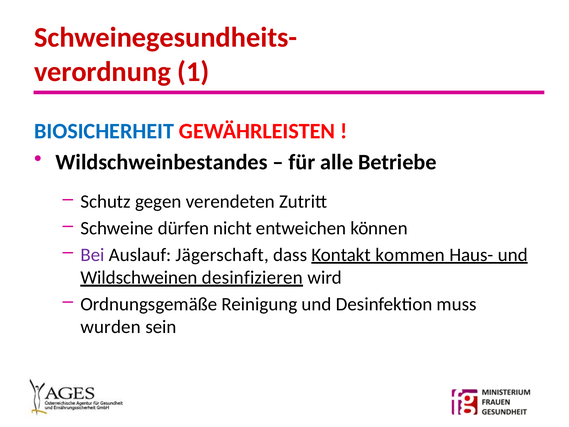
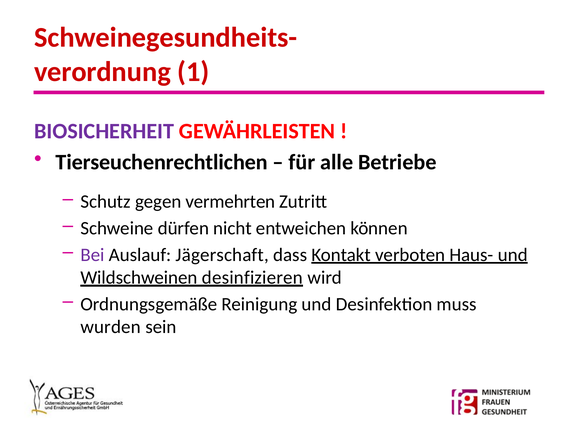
BIOSICHERHEIT colour: blue -> purple (104, 131)
Wildschweinbestandes: Wildschweinbestandes -> Tierseuchenrechtlichen (162, 162)
verendeten: verendeten -> vermehrten (230, 202)
kommen: kommen -> verboten (410, 255)
